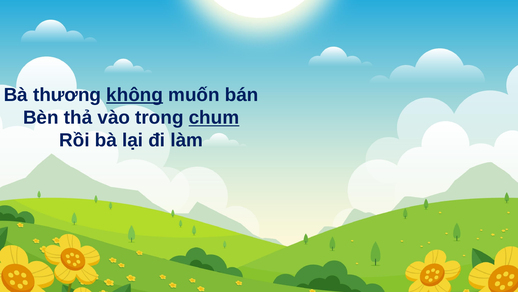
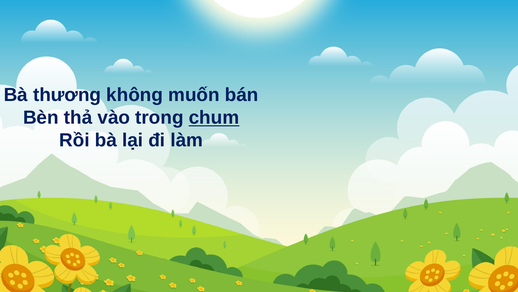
không underline: present -> none (135, 95)
